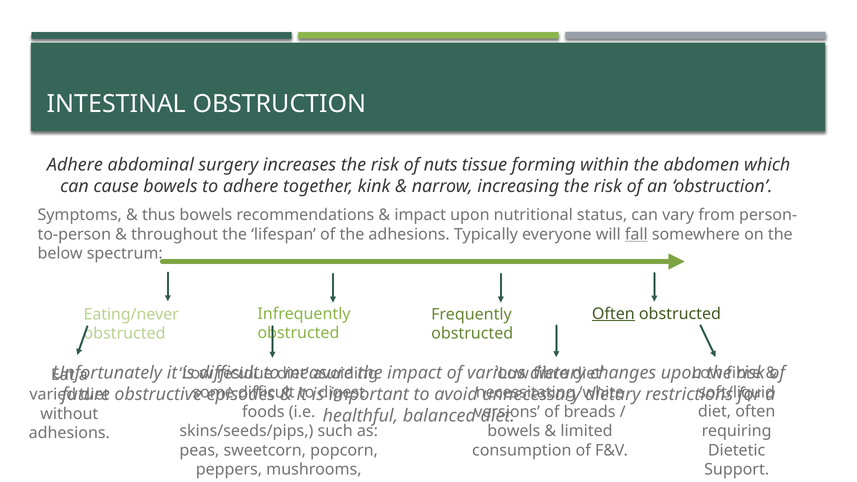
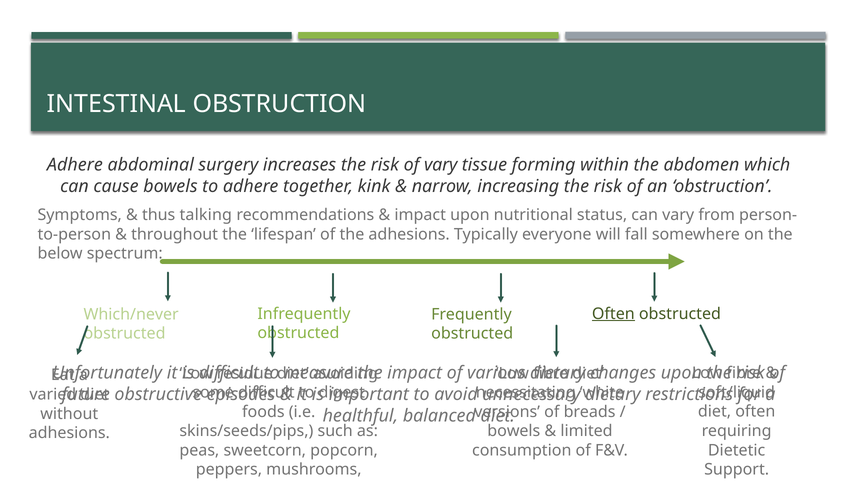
of nuts: nuts -> vary (441, 165)
thus bowels: bowels -> talking (206, 215)
fall underline: present -> none (636, 234)
Eating/never: Eating/never -> Which/never (131, 314)
